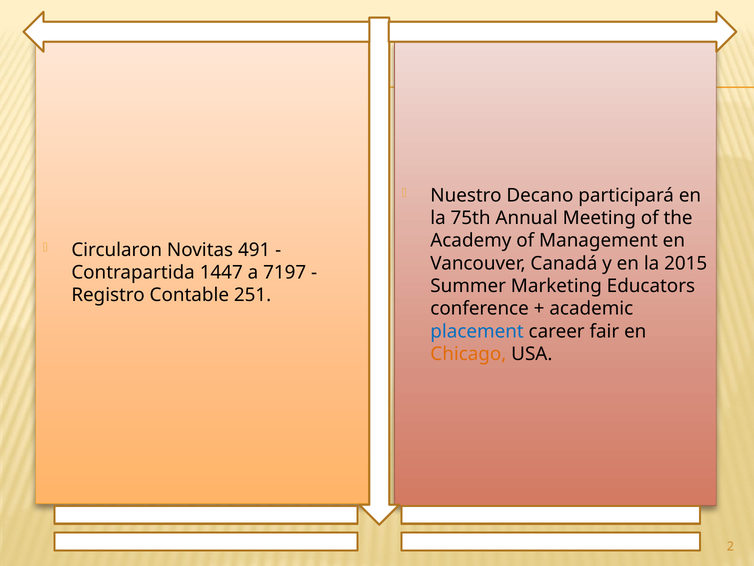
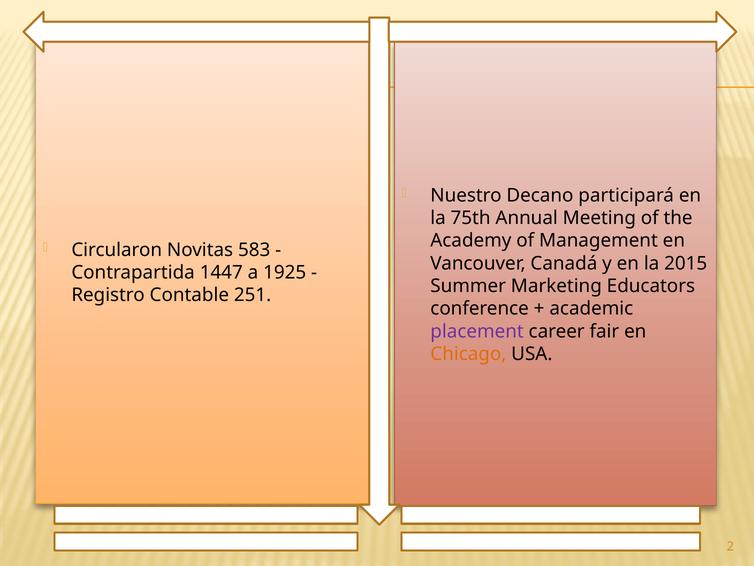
491: 491 -> 583 (254, 250)
7197: 7197 -> 1925 (285, 272)
placement colour: blue -> purple (477, 331)
